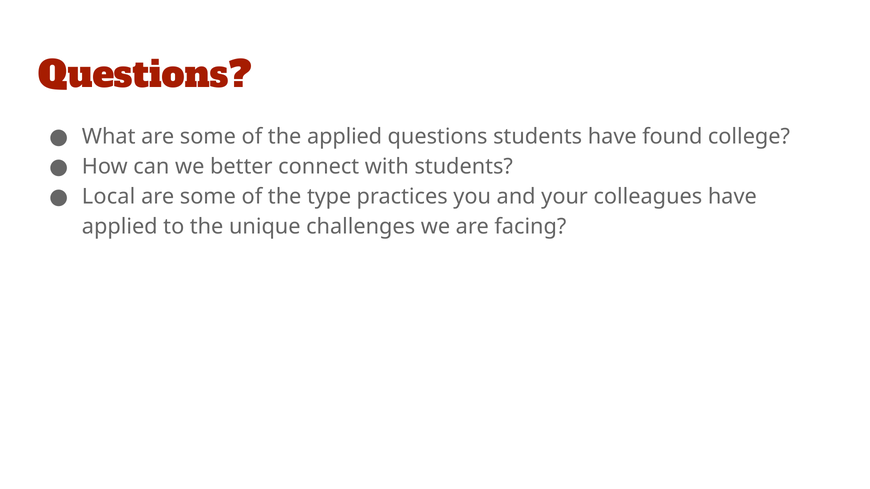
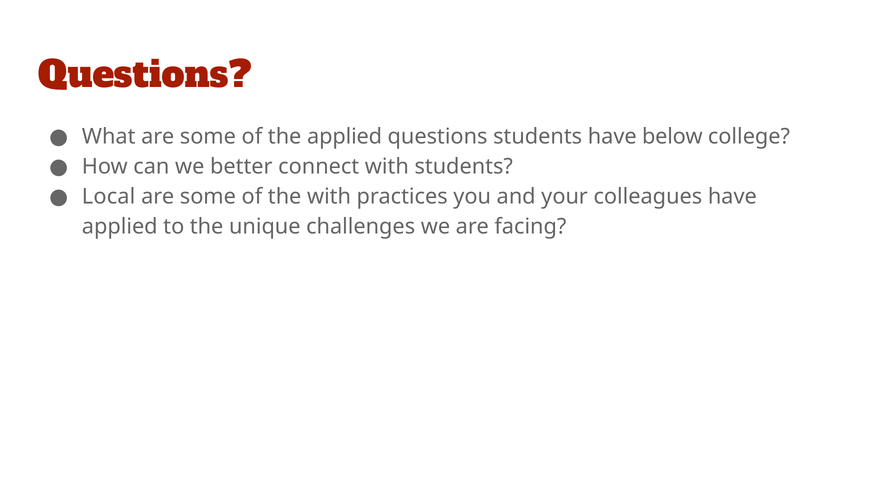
found: found -> below (672, 137)
the type: type -> with (329, 197)
